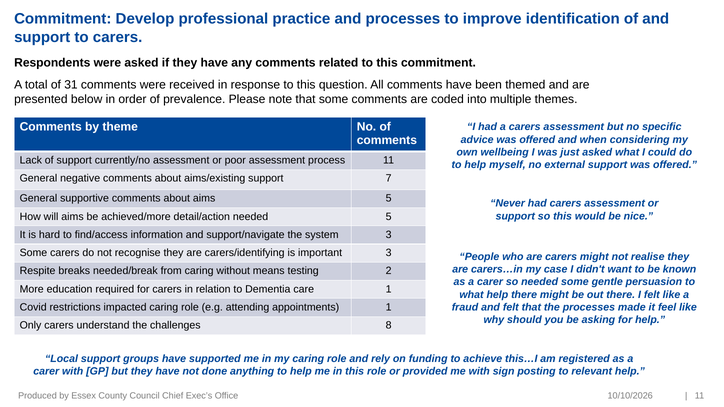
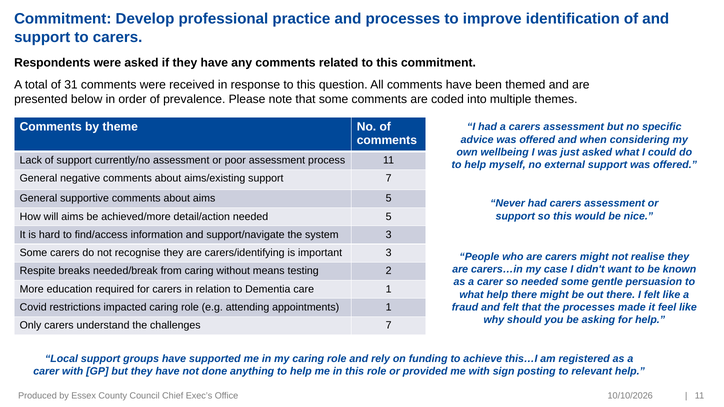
challenges 8: 8 -> 7 (389, 326)
